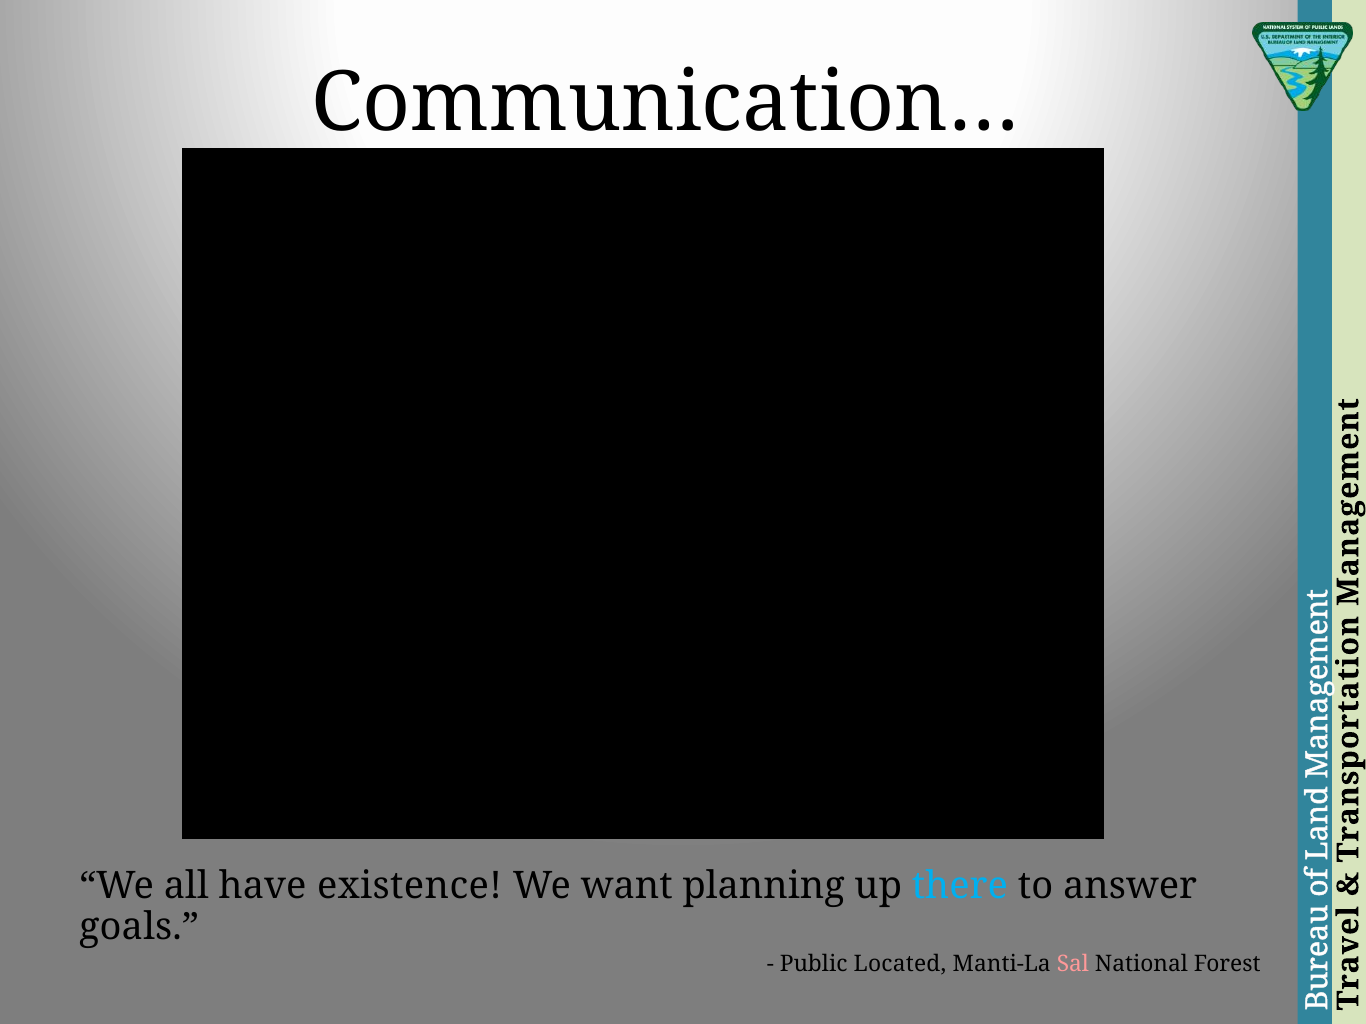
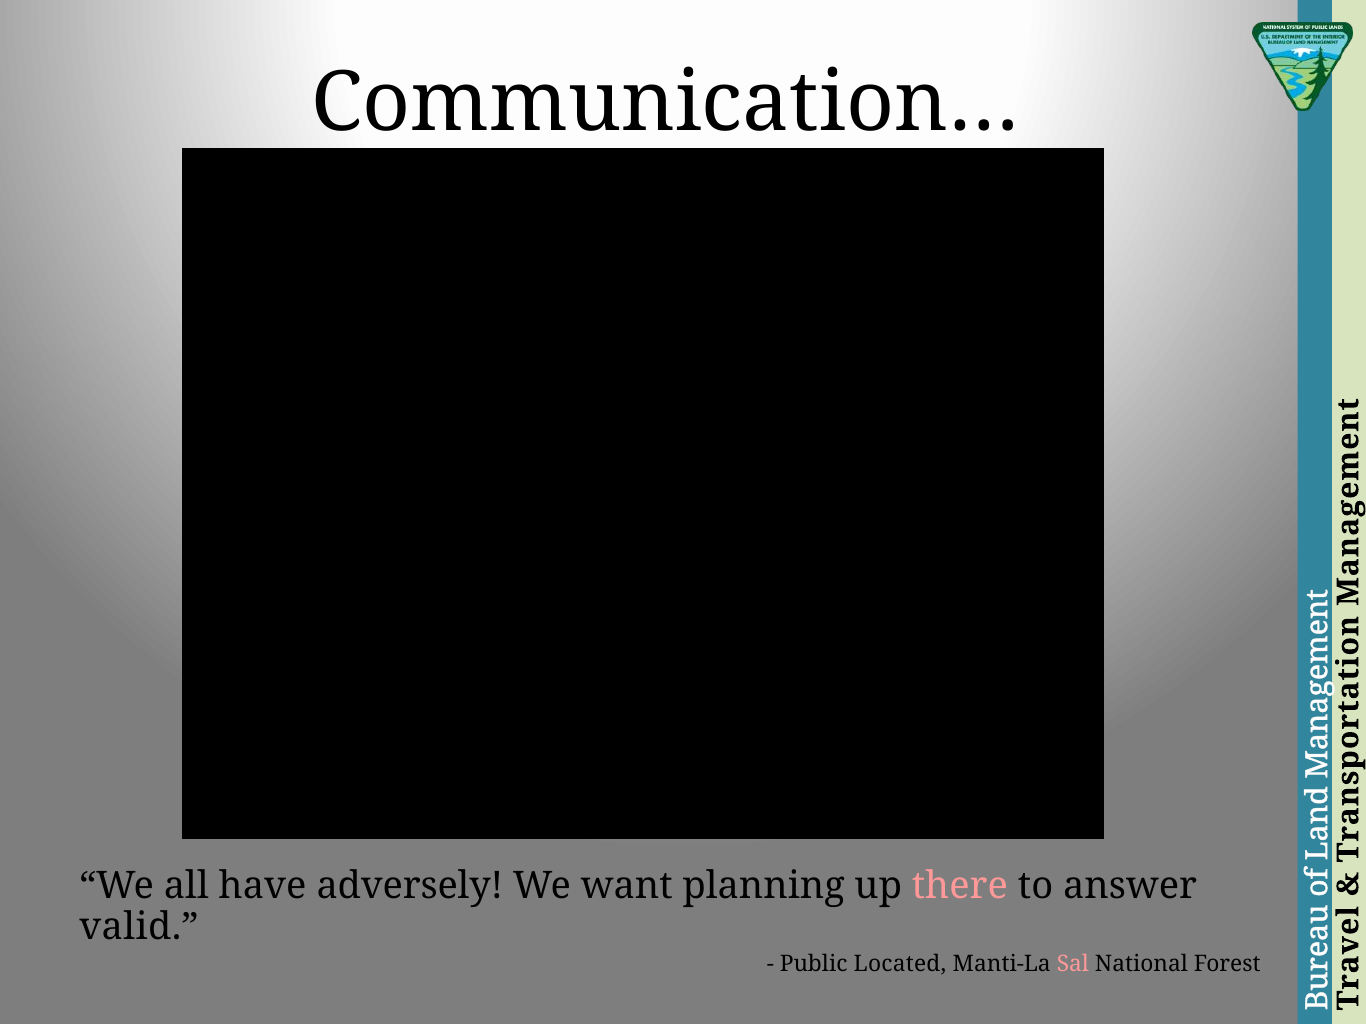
existence: existence -> adversely (410, 886)
there colour: light blue -> pink (960, 886)
goals: goals -> valid (139, 927)
